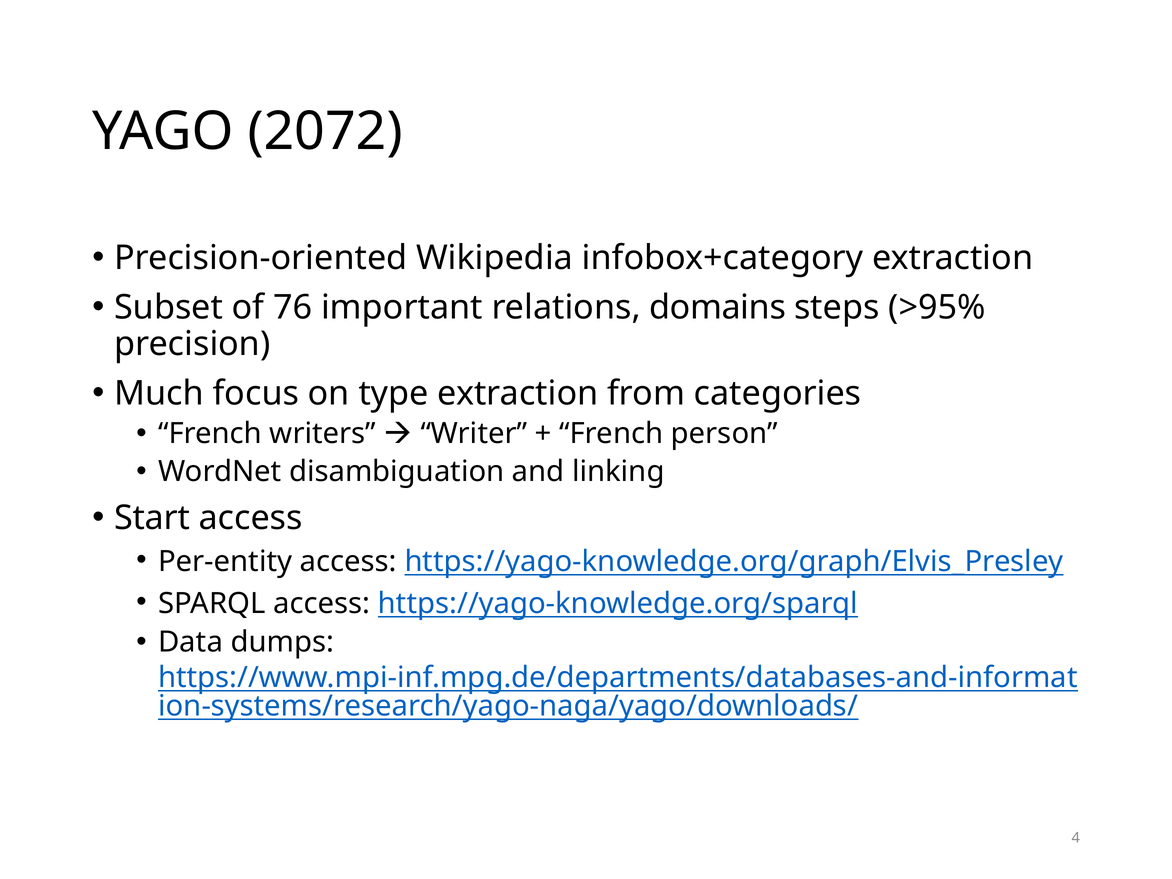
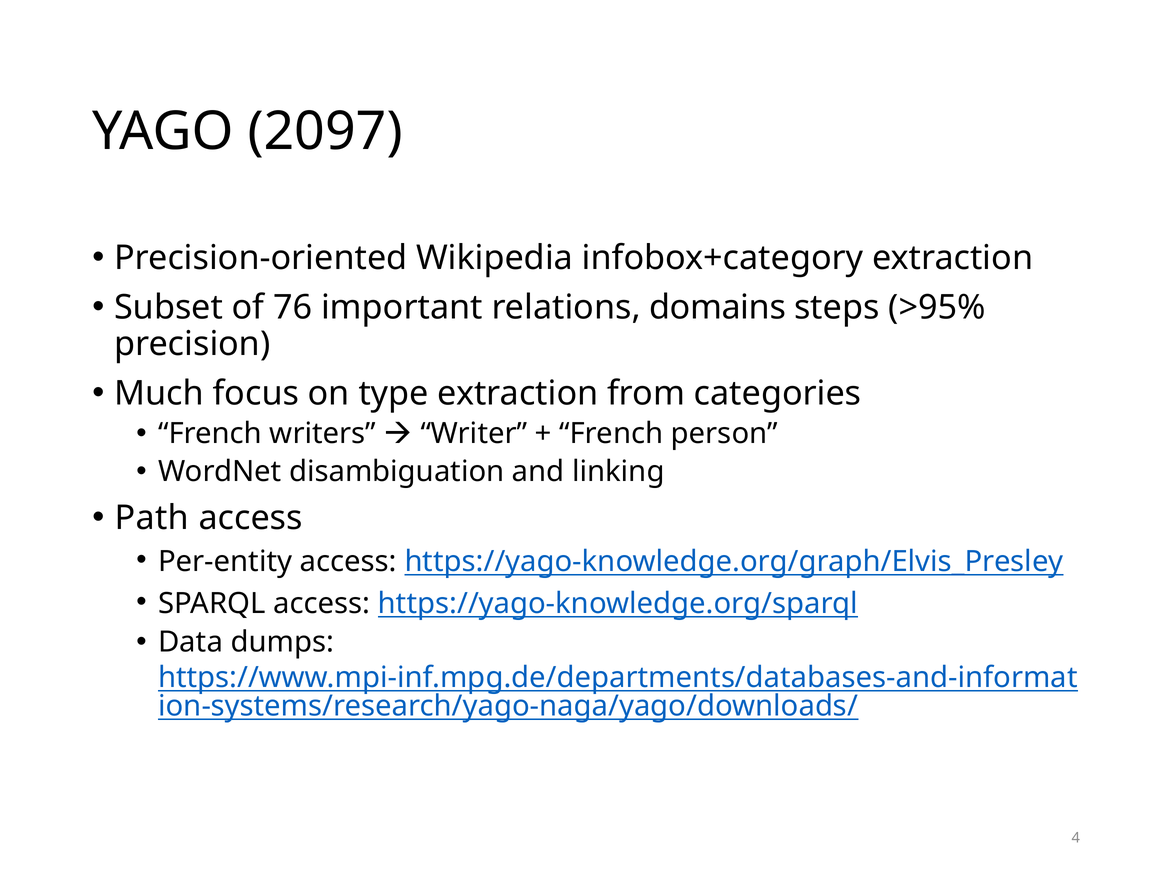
2072: 2072 -> 2097 (325, 131)
Start: Start -> Path (152, 518)
